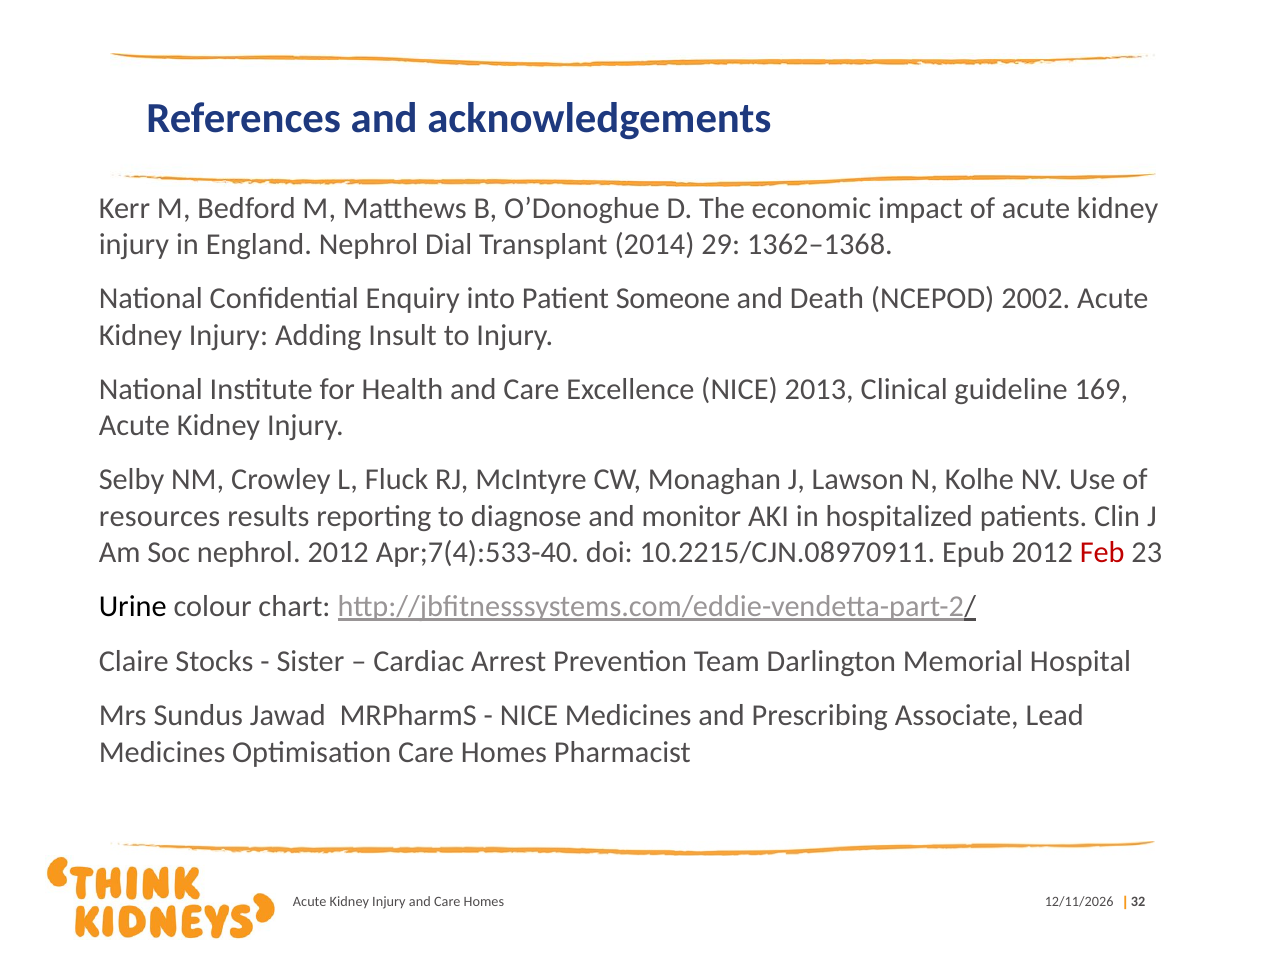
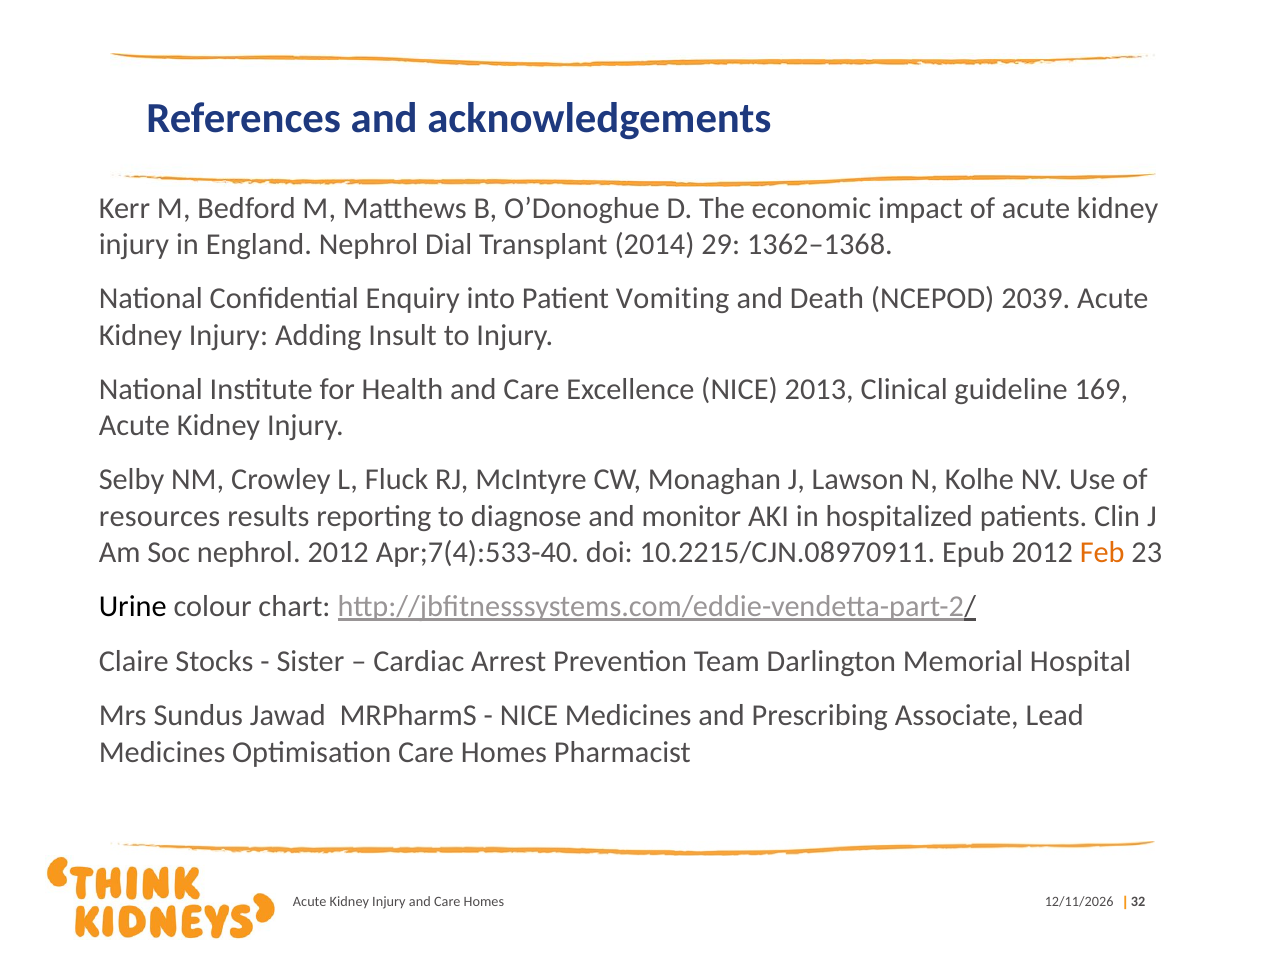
Someone: Someone -> Vomiting (673, 299)
2002: 2002 -> 2039 (1036, 299)
Feb colour: red -> orange (1102, 553)
